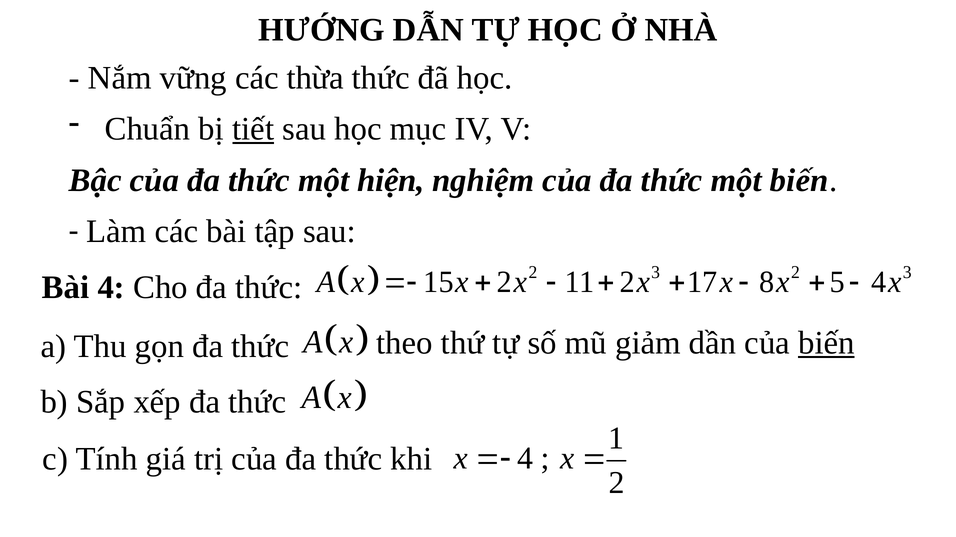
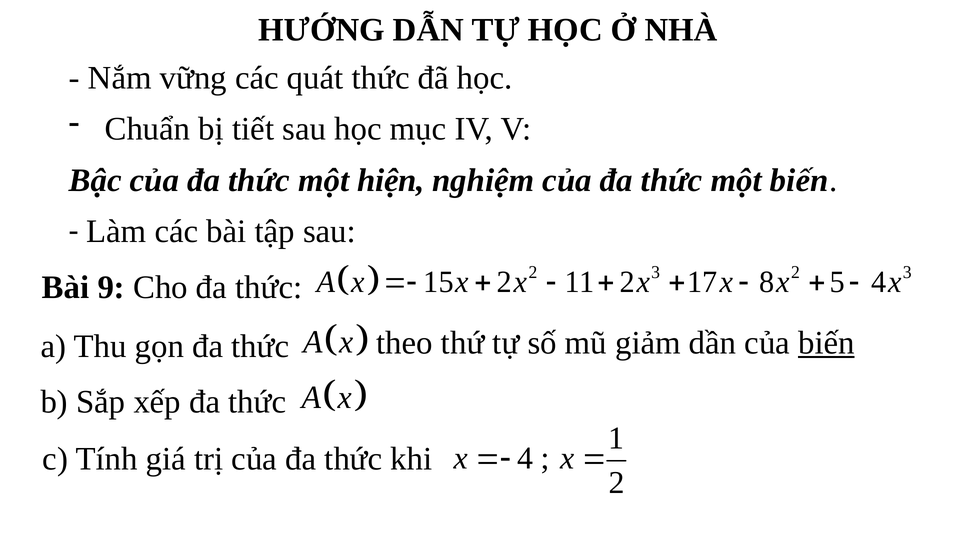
thừa: thừa -> quát (315, 78)
tiết underline: present -> none (253, 129)
Bài 4: 4 -> 9 (111, 288)
